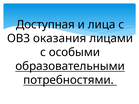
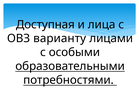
оказания: оказания -> варианту (60, 38)
